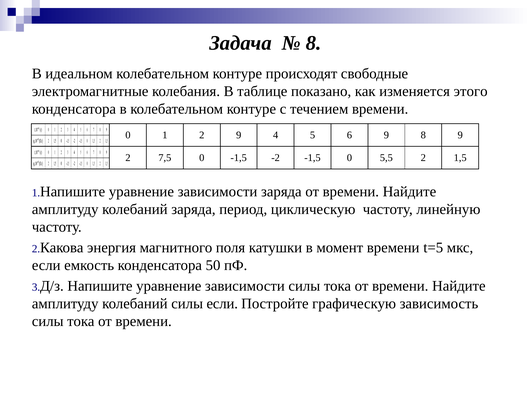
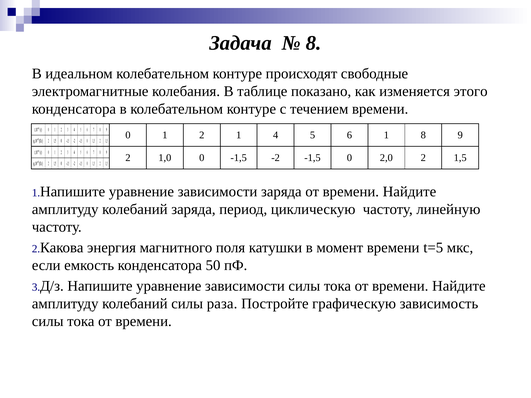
2 9: 9 -> 1 (239, 135)
6 9: 9 -> 1 (386, 135)
7,5: 7,5 -> 1,0 (165, 158)
5,5: 5,5 -> 2,0 (386, 158)
силы если: если -> раза (222, 304)
